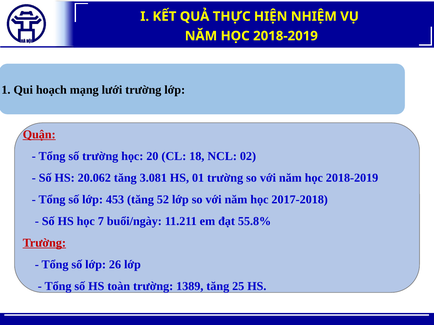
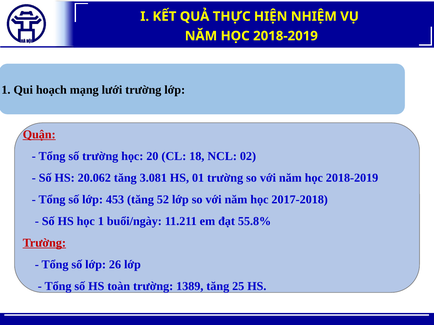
học 7: 7 -> 1 (101, 221)
